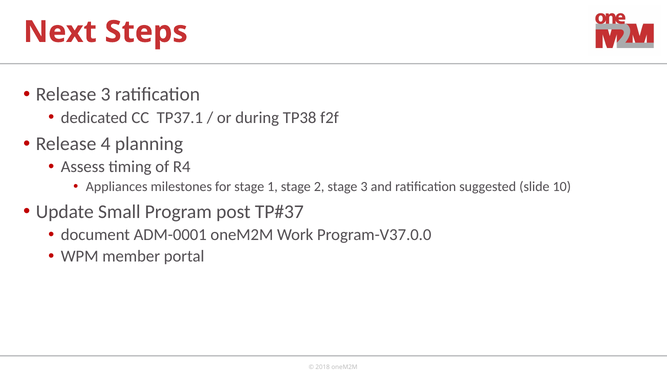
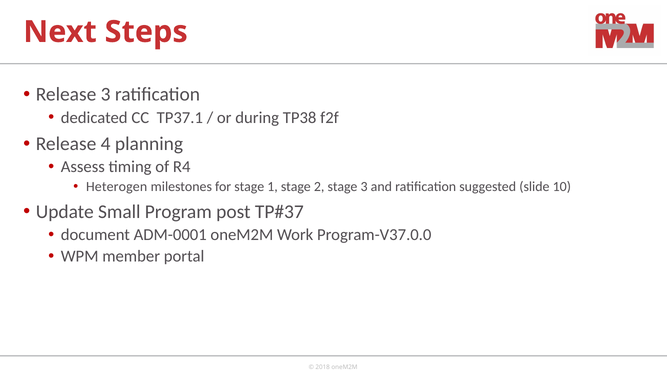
Appliances: Appliances -> Heterogen (117, 187)
